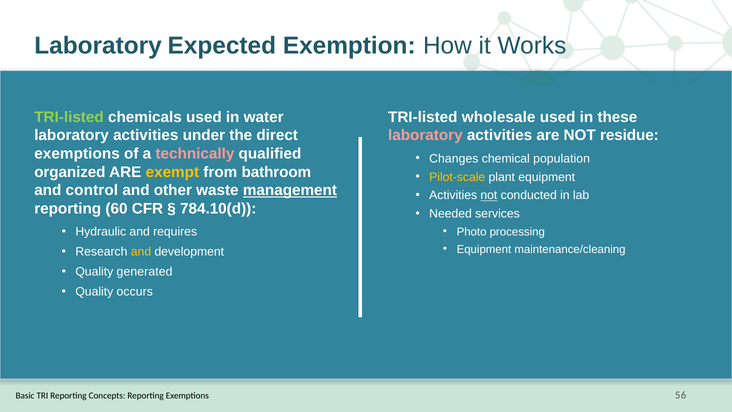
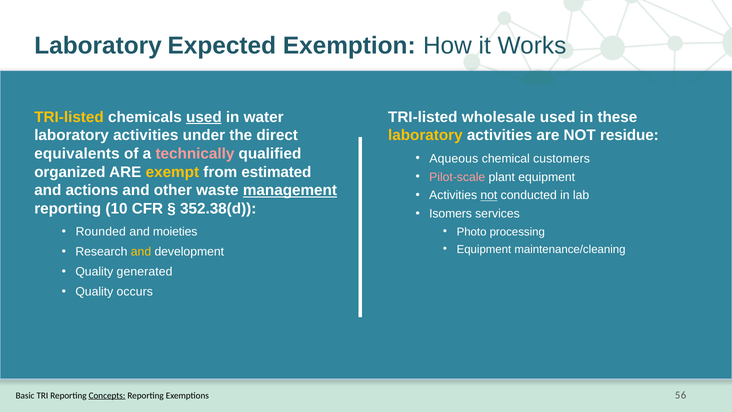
TRI-listed colour: light green -> yellow (69, 117)
used underline: none -> present (204, 117)
laboratory colour: pink -> yellow (425, 135)
exemptions: exemptions -> equivalents (77, 154)
Changes: Changes -> Aqueous (454, 158)
population: population -> customers (562, 158)
bathroom: bathroom -> estimated (276, 172)
Pilot-scale colour: yellow -> pink (457, 177)
control: control -> actions (92, 190)
60: 60 -> 10 (116, 209)
784.10(d: 784.10(d -> 352.38(d (218, 209)
Needed: Needed -> Isomers (451, 214)
Hydraulic: Hydraulic -> Rounded (101, 232)
requires: requires -> moieties (175, 232)
Concepts underline: none -> present (107, 395)
